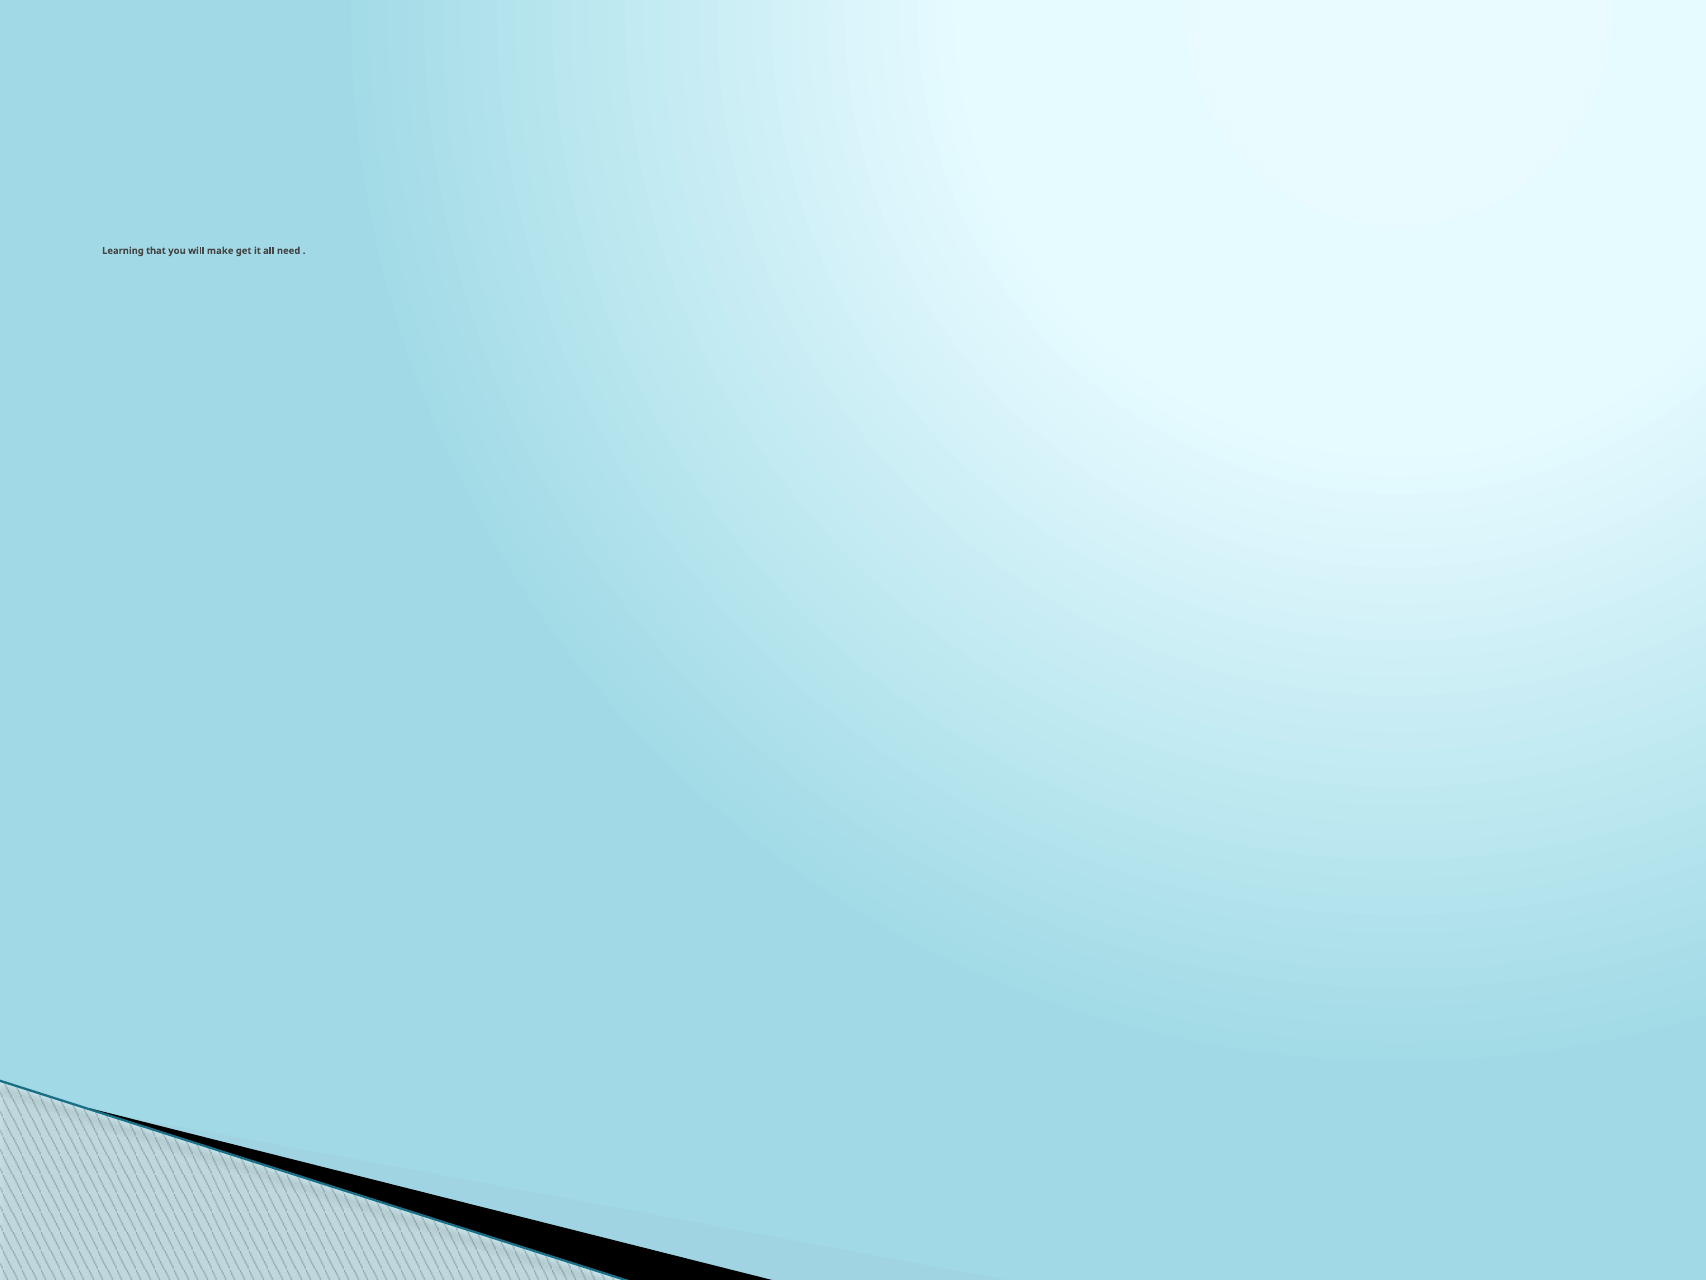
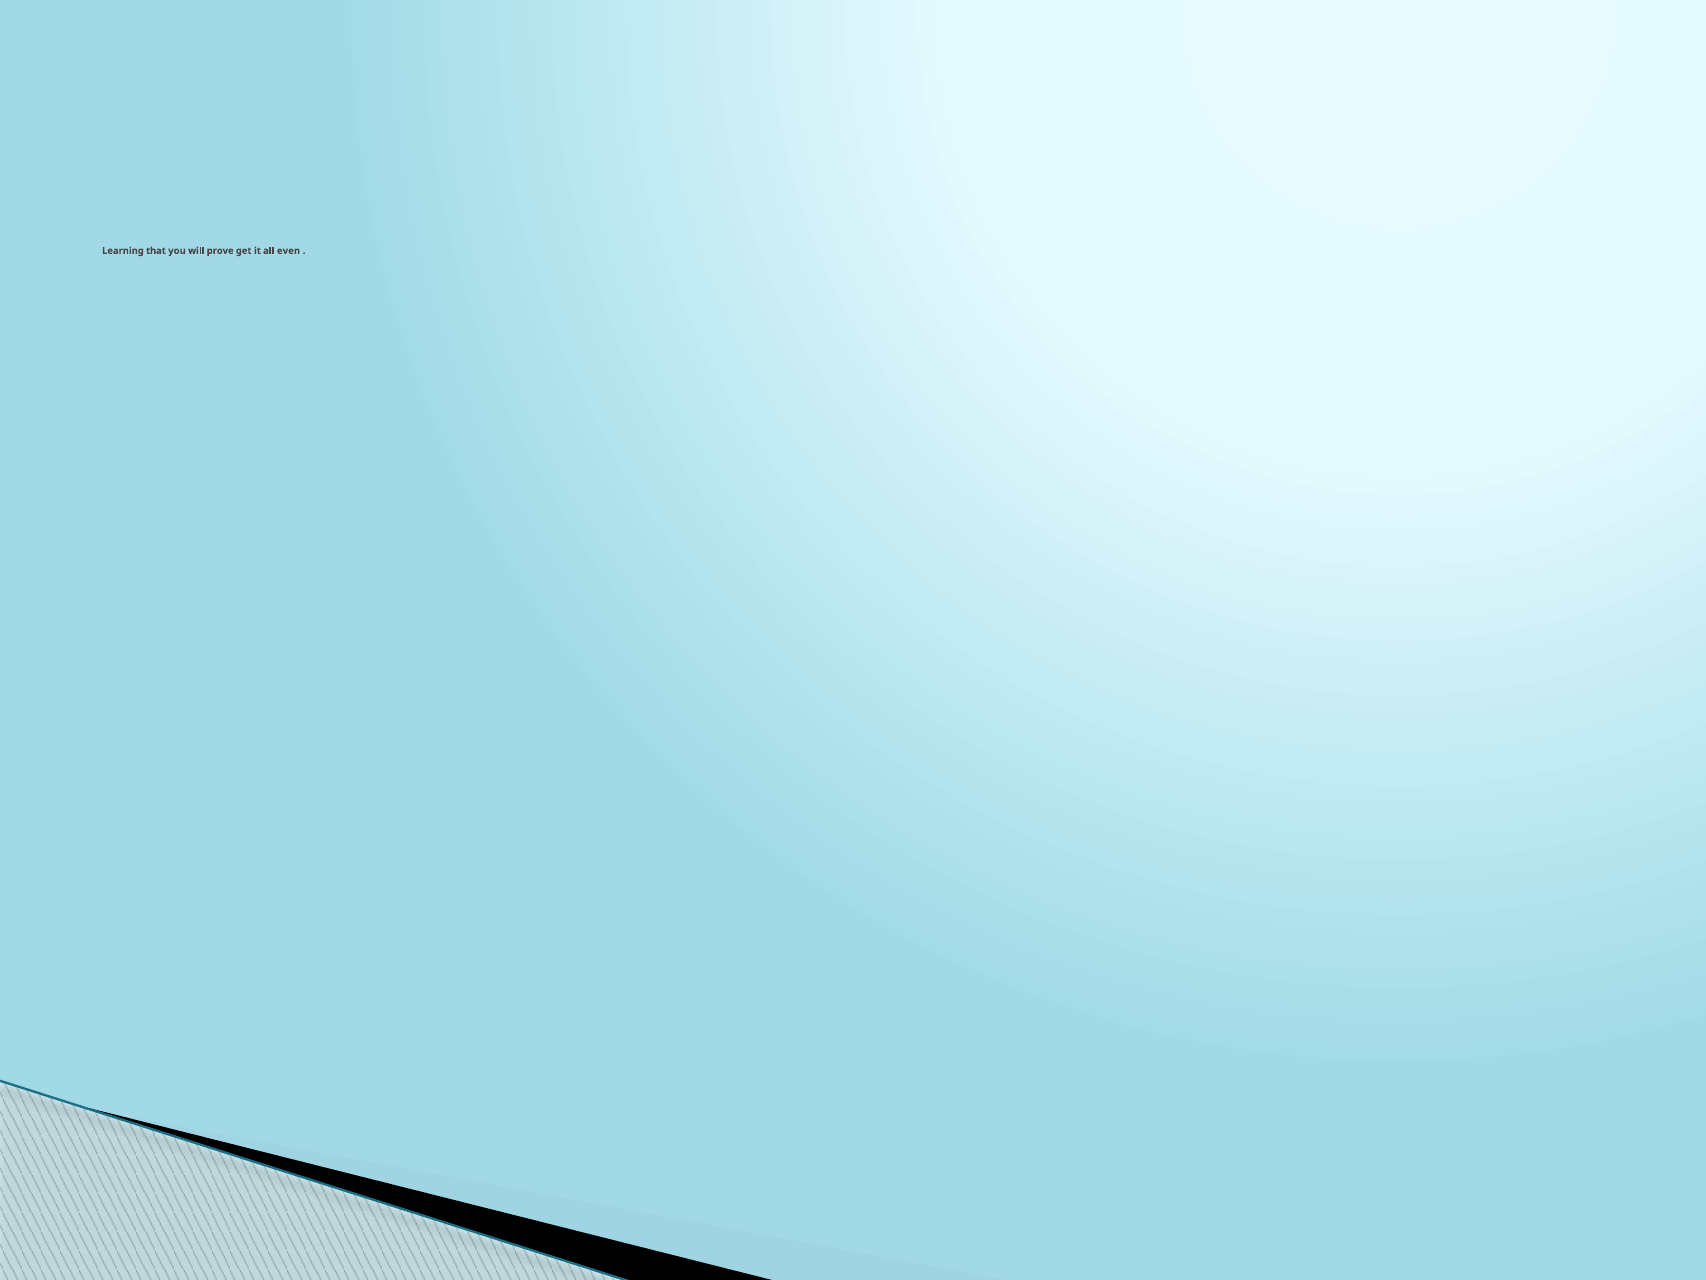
make: make -> prove (220, 251)
need: need -> even (289, 251)
